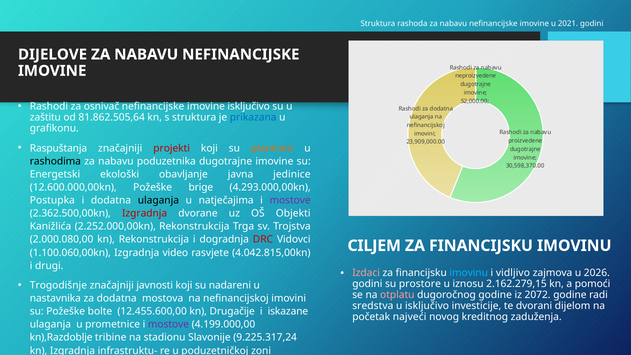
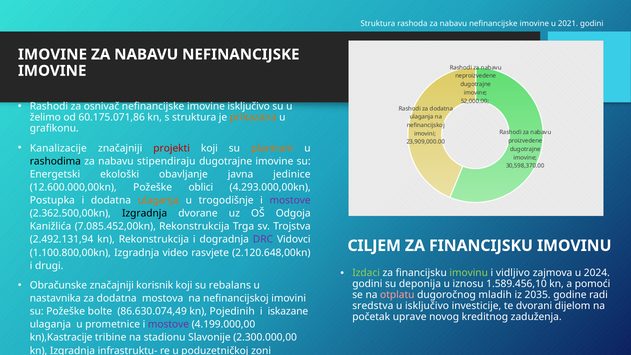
DIJELOVE: DIJELOVE -> IMOVINE (53, 54)
zaštitu: zaštitu -> želimo (45, 117)
81.862.505,64: 81.862.505,64 -> 60.175.071,86 (112, 117)
prikazana colour: blue -> orange (253, 117)
Raspuštanja: Raspuštanja -> Kanalizacije (58, 148)
poduzetnika: poduzetnika -> stipendiraju (166, 161)
brige: brige -> oblici (201, 187)
ulaganja colour: black -> orange (158, 200)
natječajima: natječajima -> trogodišnje (226, 200)
Izgradnja colour: red -> black (145, 213)
Objekti: Objekti -> Odgoja (293, 213)
2.252.000,00kn: 2.252.000,00kn -> 7.085.452,00kn (115, 226)
2.000.080,00: 2.000.080,00 -> 2.492.131,94 (62, 240)
DRC colour: red -> purple (263, 240)
1.100.060,00kn: 1.100.060,00kn -> 1.100.800,00kn (70, 253)
4.042.815,00kn: 4.042.815,00kn -> 2.120.648,00kn (271, 253)
Izdaci colour: pink -> light green (366, 273)
imovinu colour: light blue -> light green (469, 273)
2026: 2026 -> 2024 (597, 273)
Trogodišnje: Trogodišnje -> Obračunske (58, 285)
javnosti: javnosti -> korisnik (155, 285)
nadareni: nadareni -> rebalans (230, 285)
prostore: prostore -> deponija (420, 284)
2.162.279,15: 2.162.279,15 -> 1.589.456,10 (517, 284)
dugoročnog godine: godine -> mladih (495, 295)
2072: 2072 -> 2035 (538, 295)
12.455.600,00: 12.455.600,00 -> 86.630.074,49 (152, 311)
Drugačije: Drugačije -> Pojedinih (232, 311)
najveći: najveći -> uprave (410, 317)
kn),Razdoblje: kn),Razdoblje -> kn),Kastracije (61, 338)
9.225.317,24: 9.225.317,24 -> 2.300.000,00 (265, 338)
